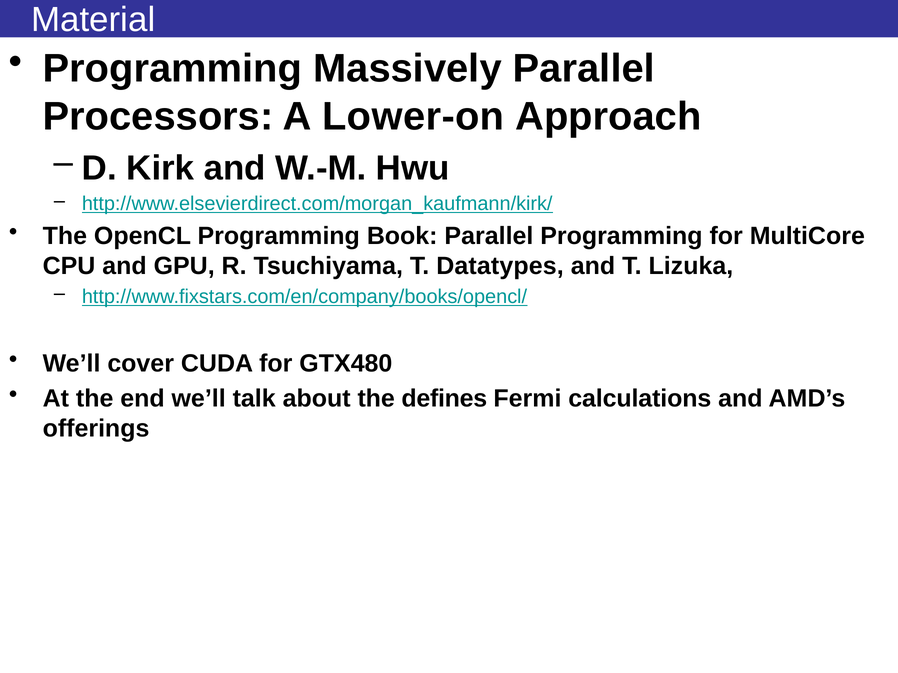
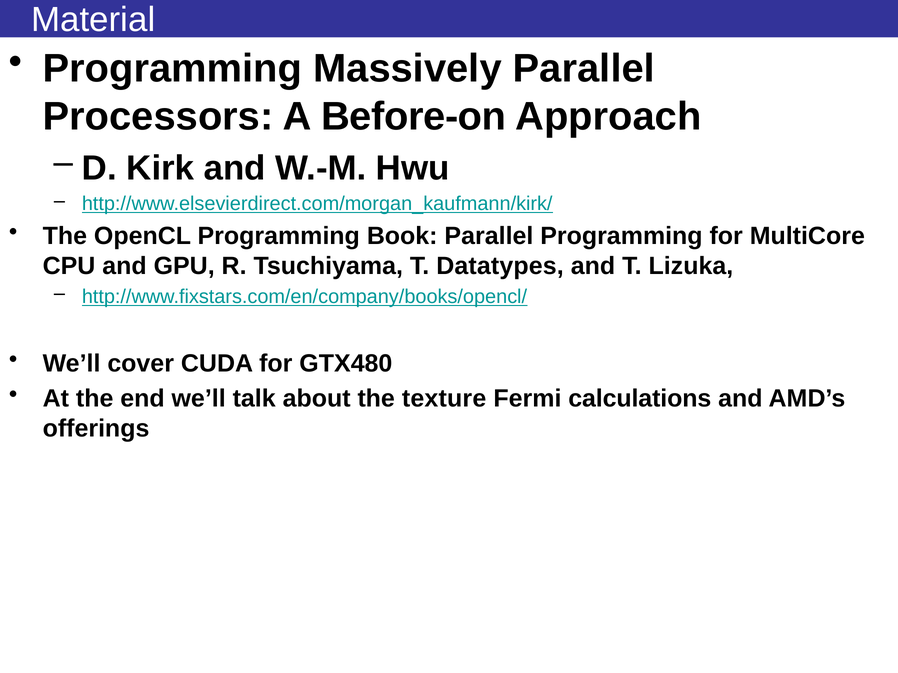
Lower-on: Lower-on -> Before-on (414, 117)
defines: defines -> texture (444, 399)
